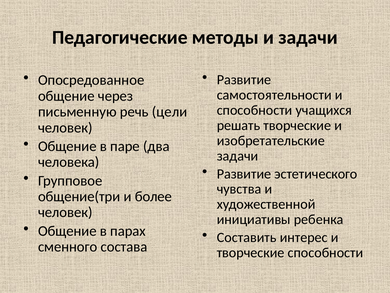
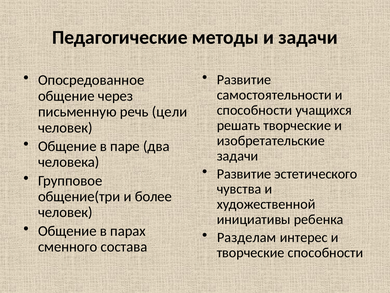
Составить: Составить -> Разделам (247, 237)
